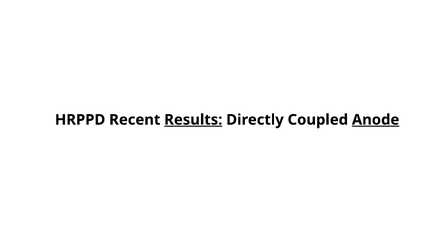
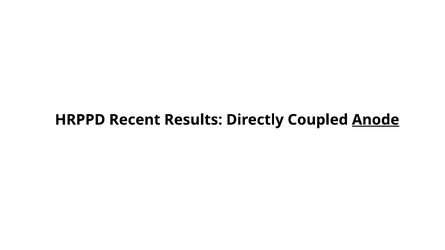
Results underline: present -> none (193, 120)
